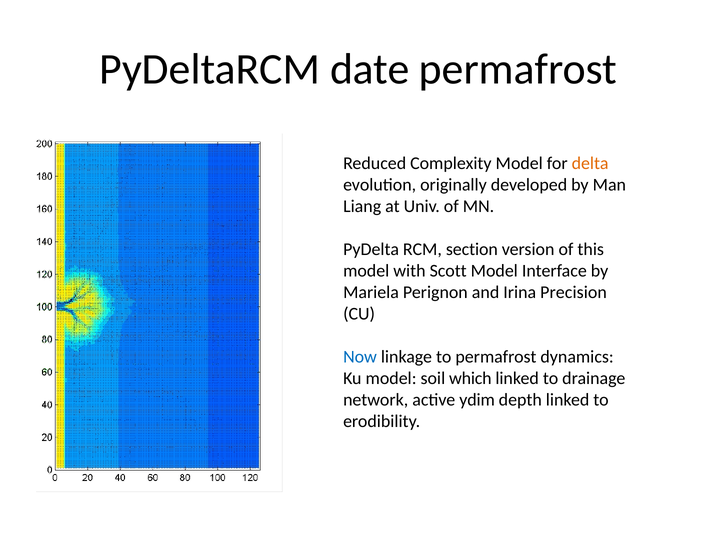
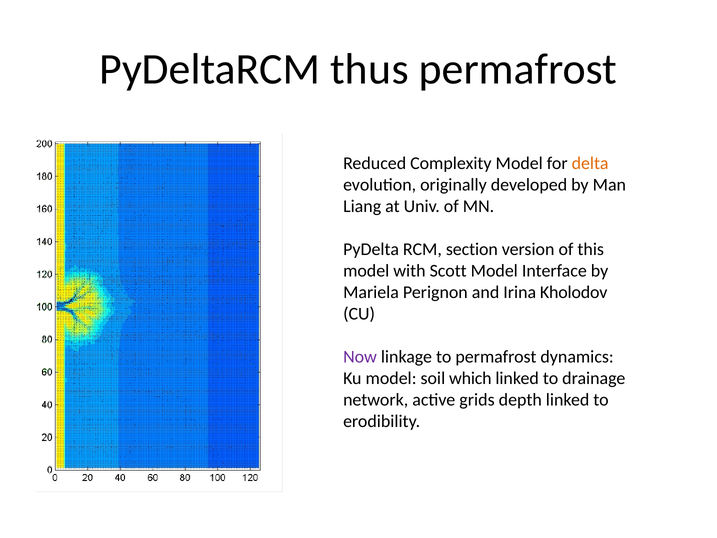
date: date -> thus (369, 69)
Precision: Precision -> Kholodov (574, 292)
Now colour: blue -> purple (360, 357)
ydim: ydim -> grids (477, 400)
